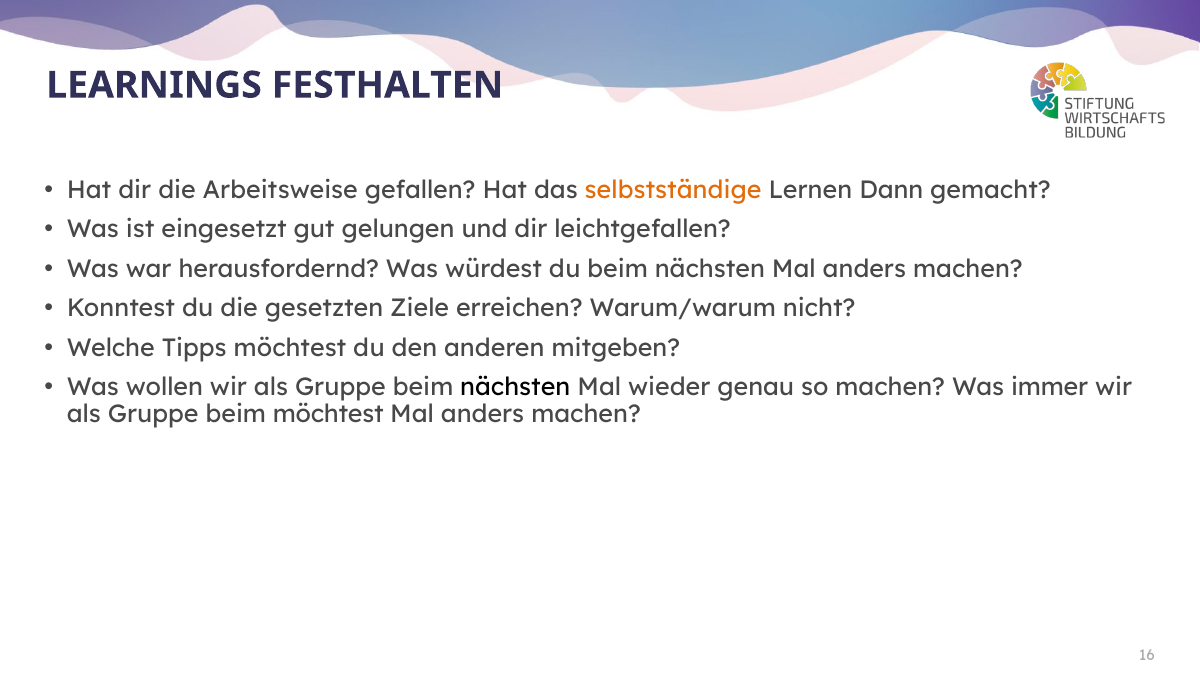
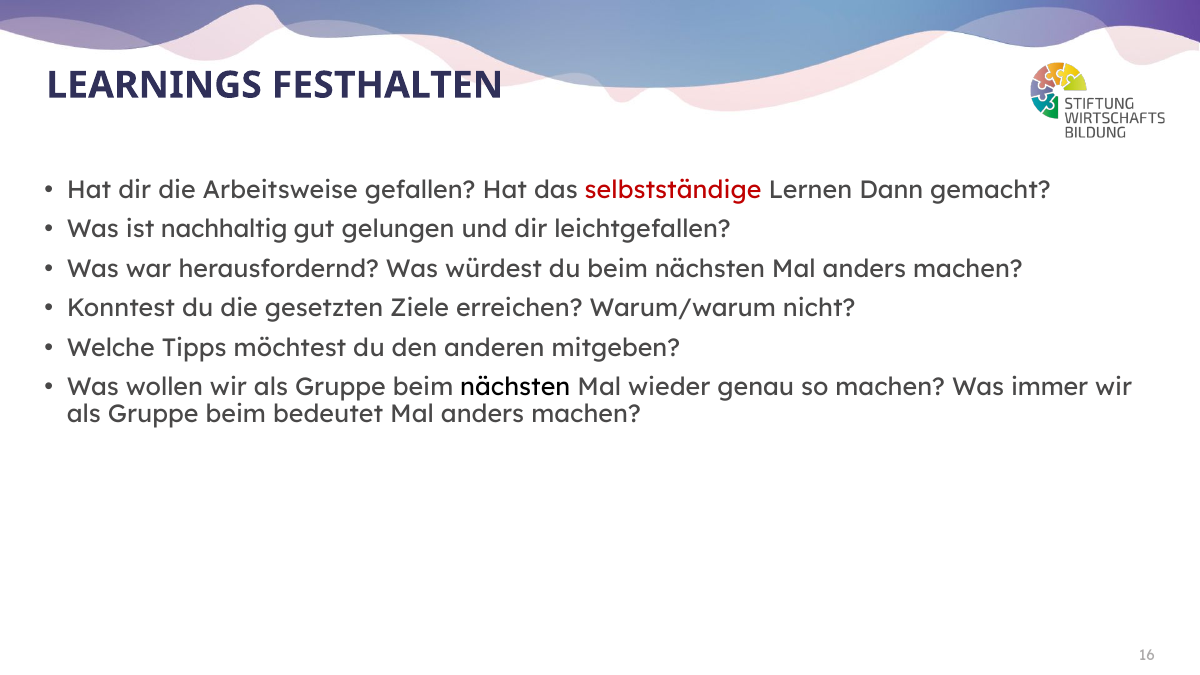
selbstständige colour: orange -> red (673, 190)
eingesetzt: eingesetzt -> nachhaltig (224, 229)
beim möchtest: möchtest -> bedeutet (328, 414)
